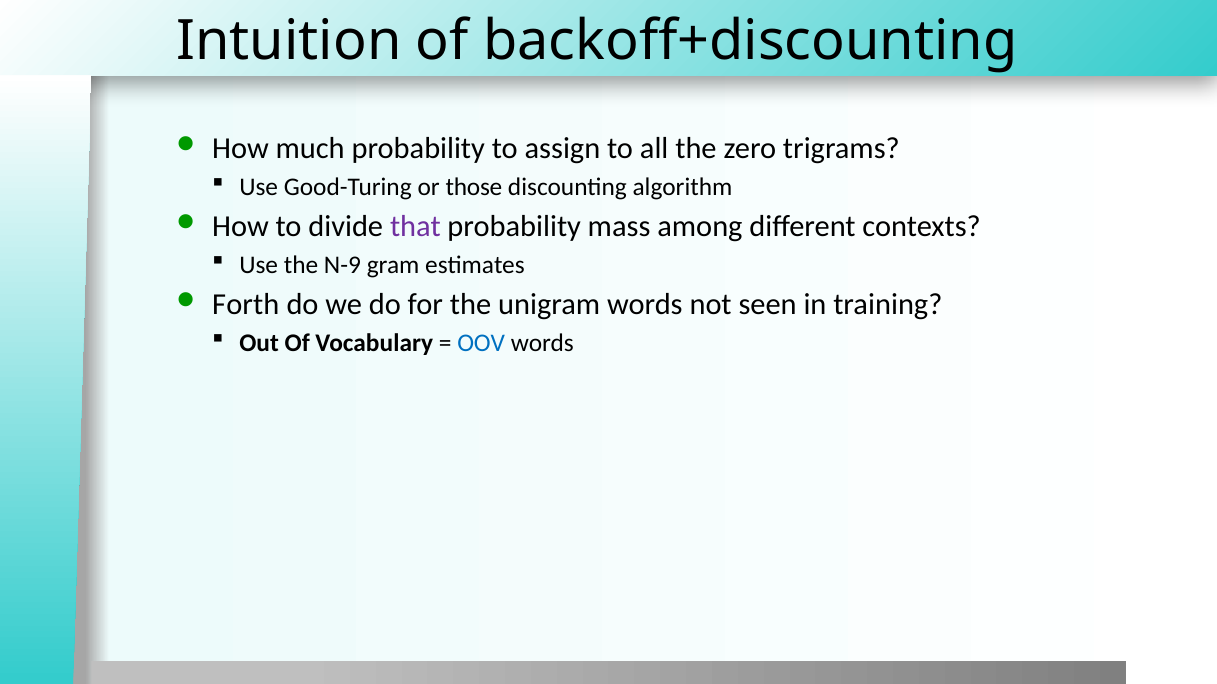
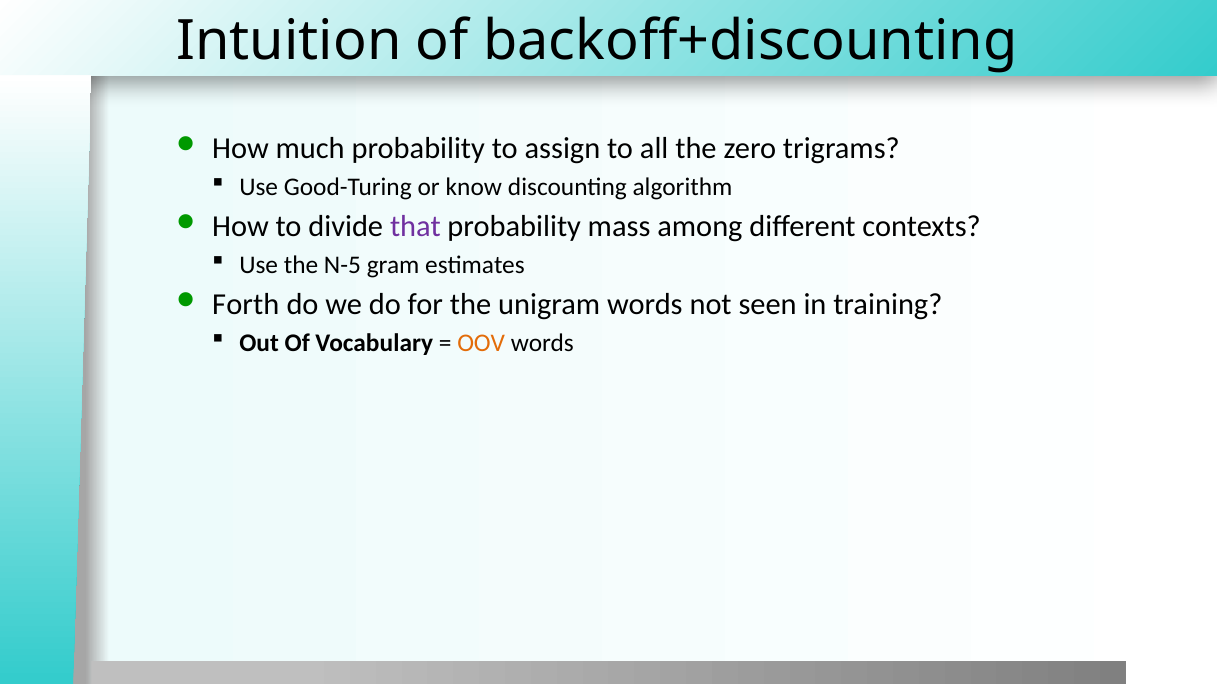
those: those -> know (474, 187)
N-9: N-9 -> N-5 (342, 265)
OOV colour: blue -> orange (481, 343)
